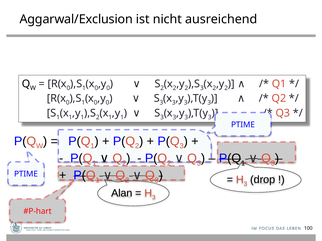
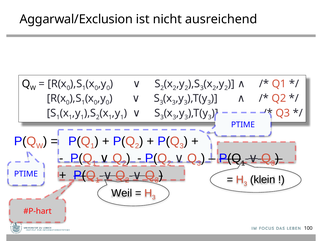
drop: drop -> klein (263, 180)
Alan: Alan -> Weil (122, 194)
